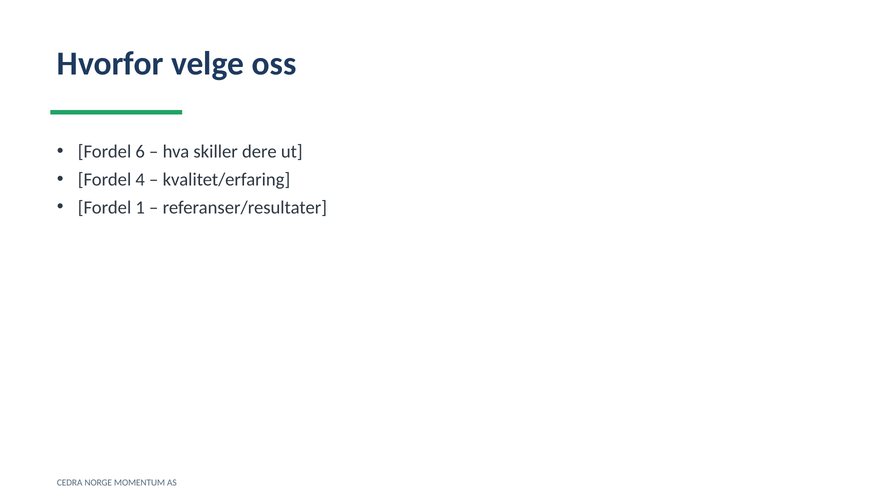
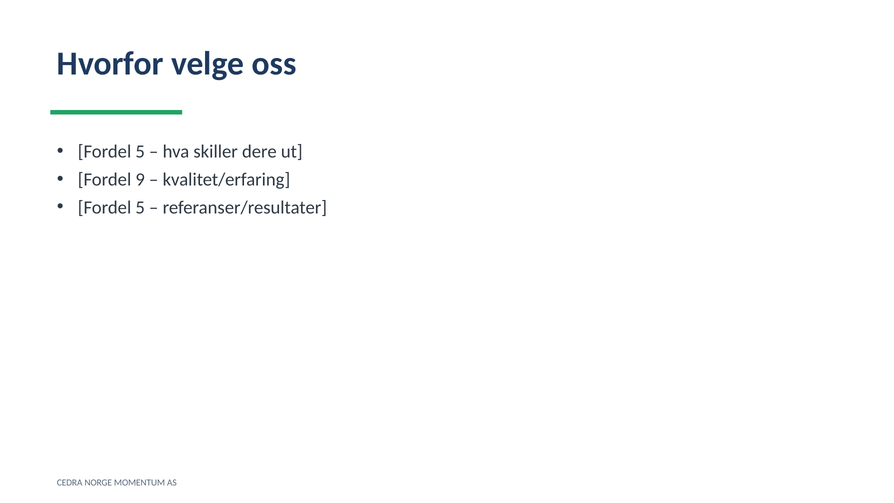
6: 6 -> 5 (140, 151)
4: 4 -> 9 (140, 179)
1: 1 -> 5 (140, 207)
